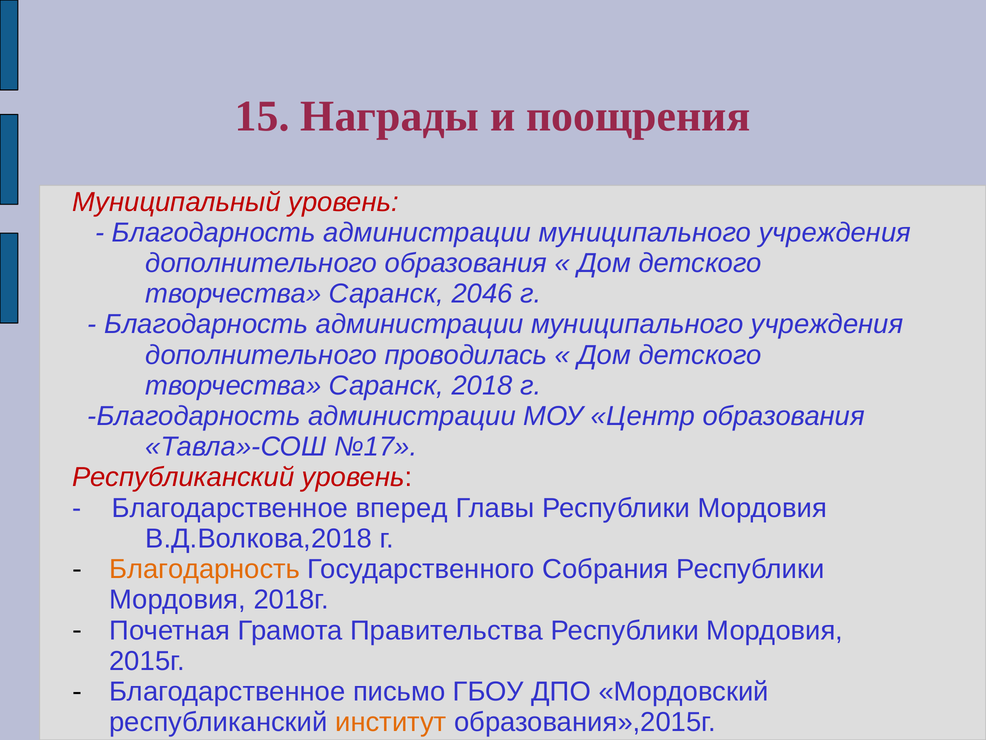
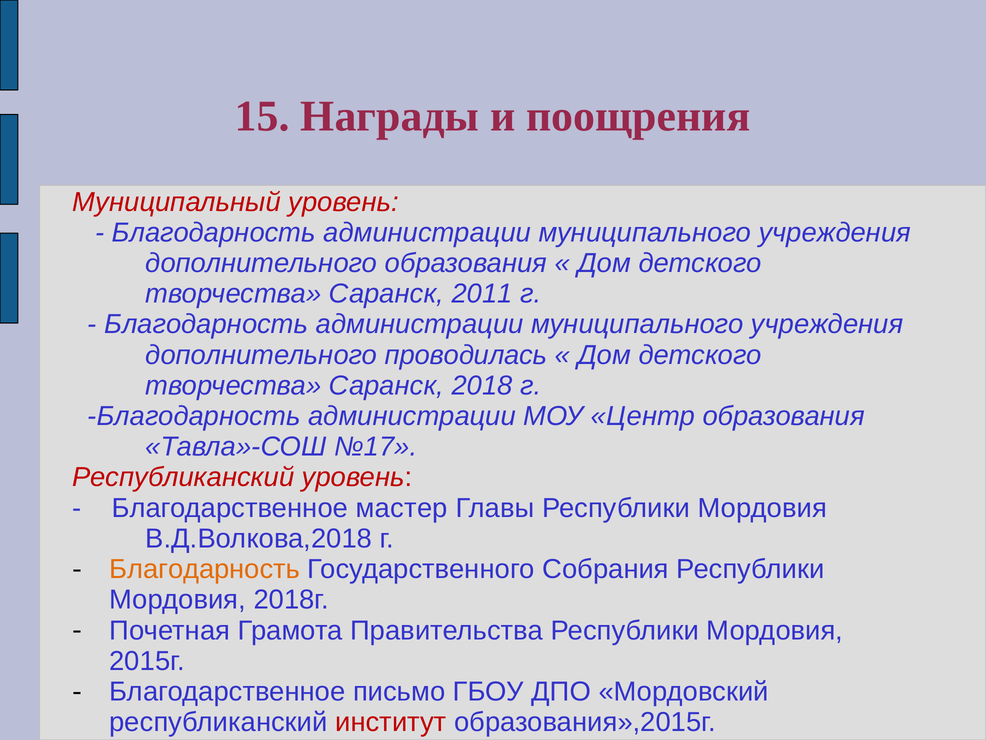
2046: 2046 -> 2011 (482, 294)
вперед: вперед -> мастер (402, 508)
институт colour: orange -> red (391, 722)
